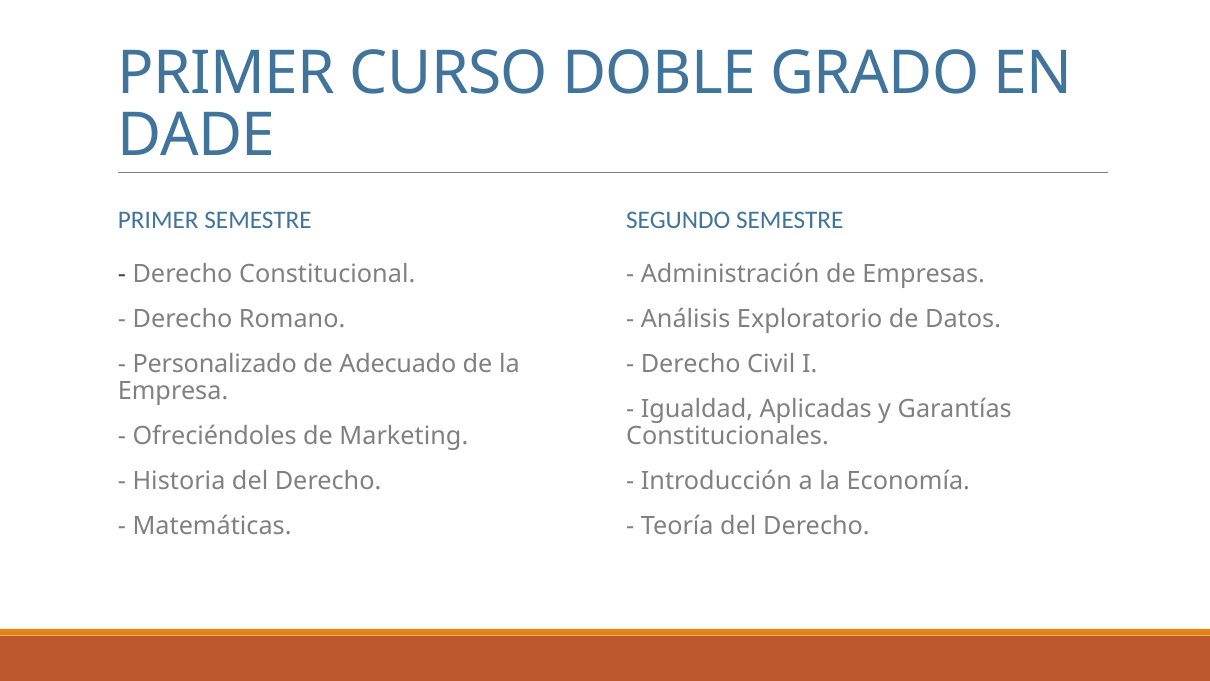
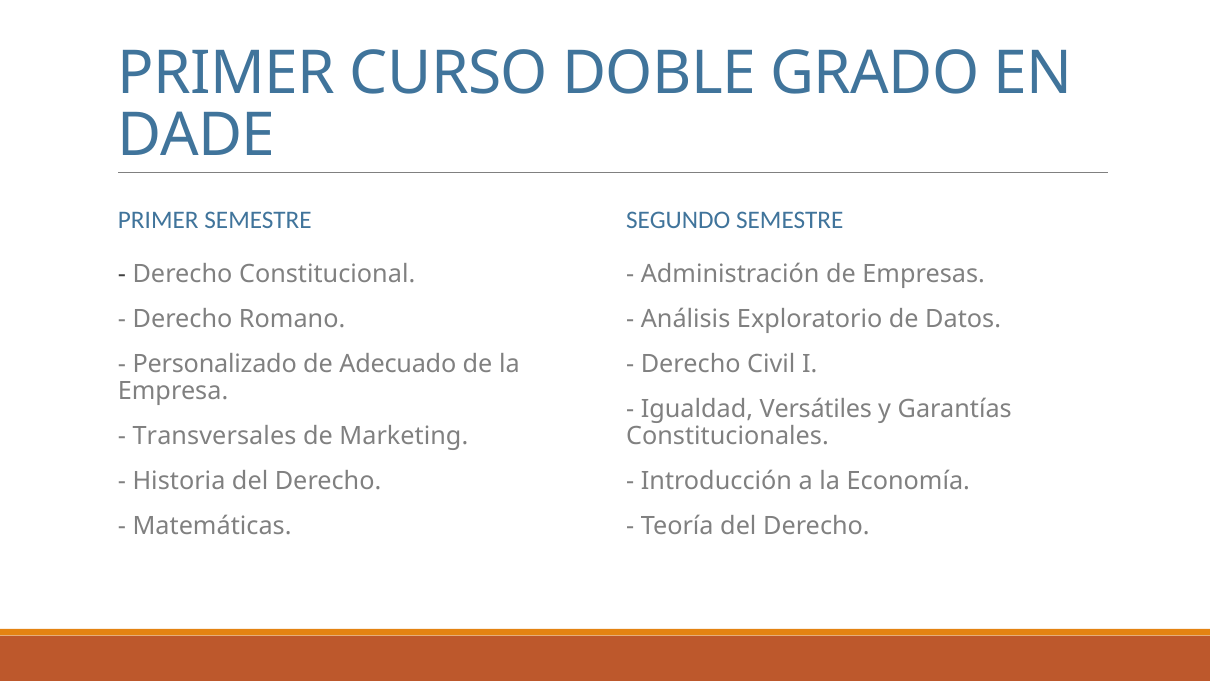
Aplicadas: Aplicadas -> Versátiles (816, 409)
Ofreciéndoles: Ofreciéndoles -> Transversales (215, 436)
